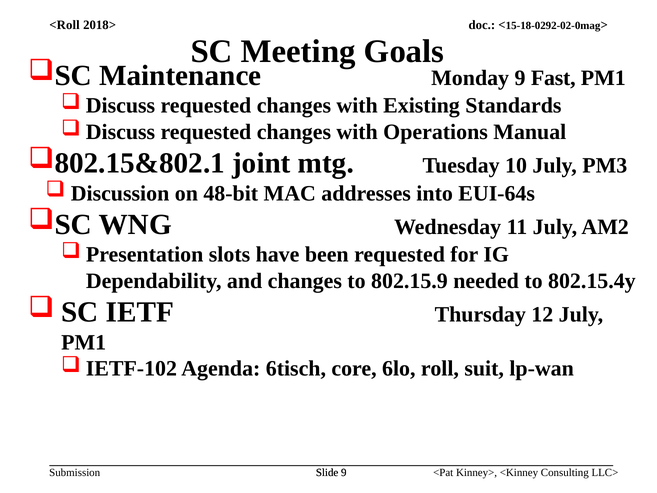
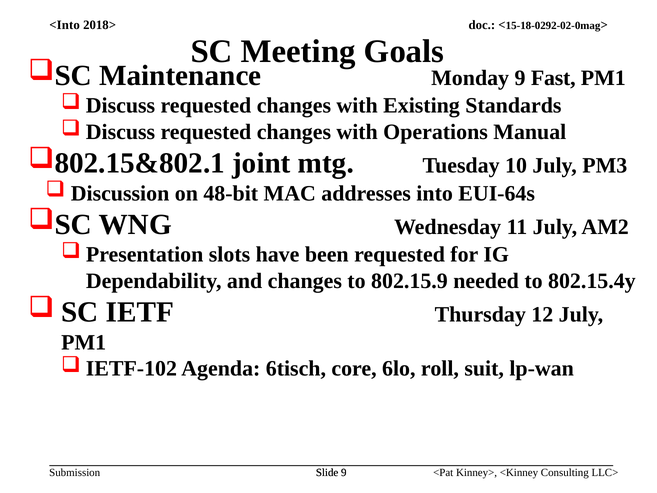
<Roll: <Roll -> <Into (65, 25)
